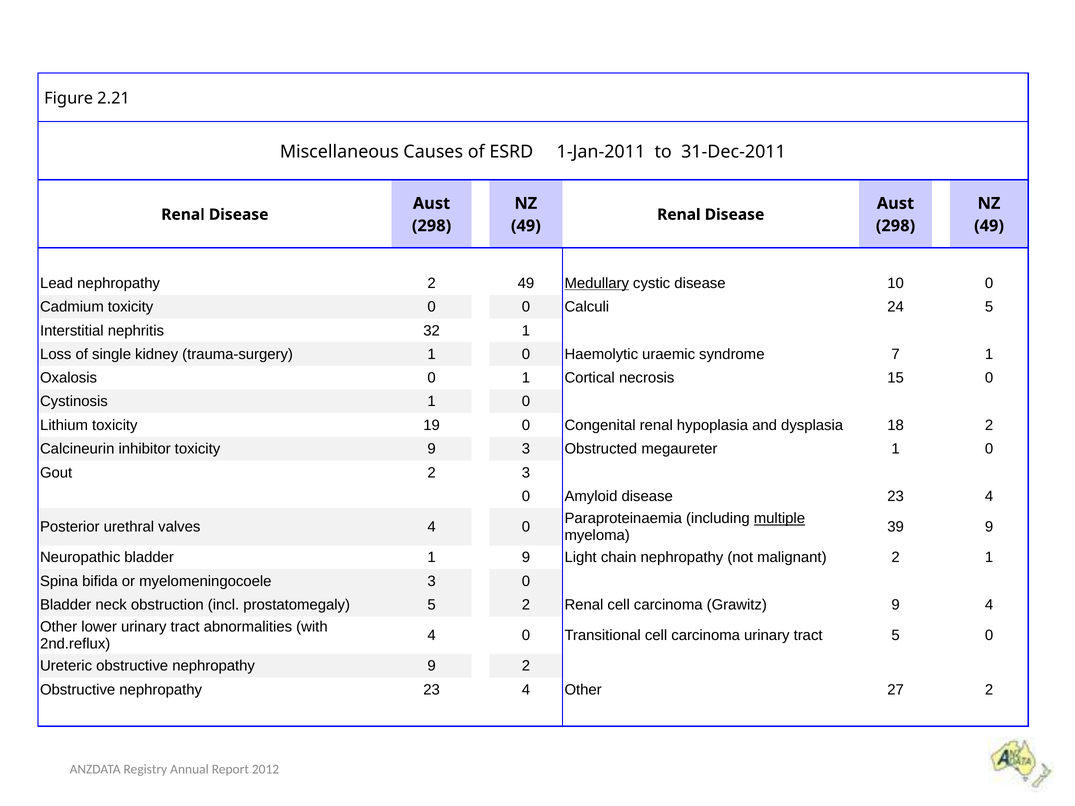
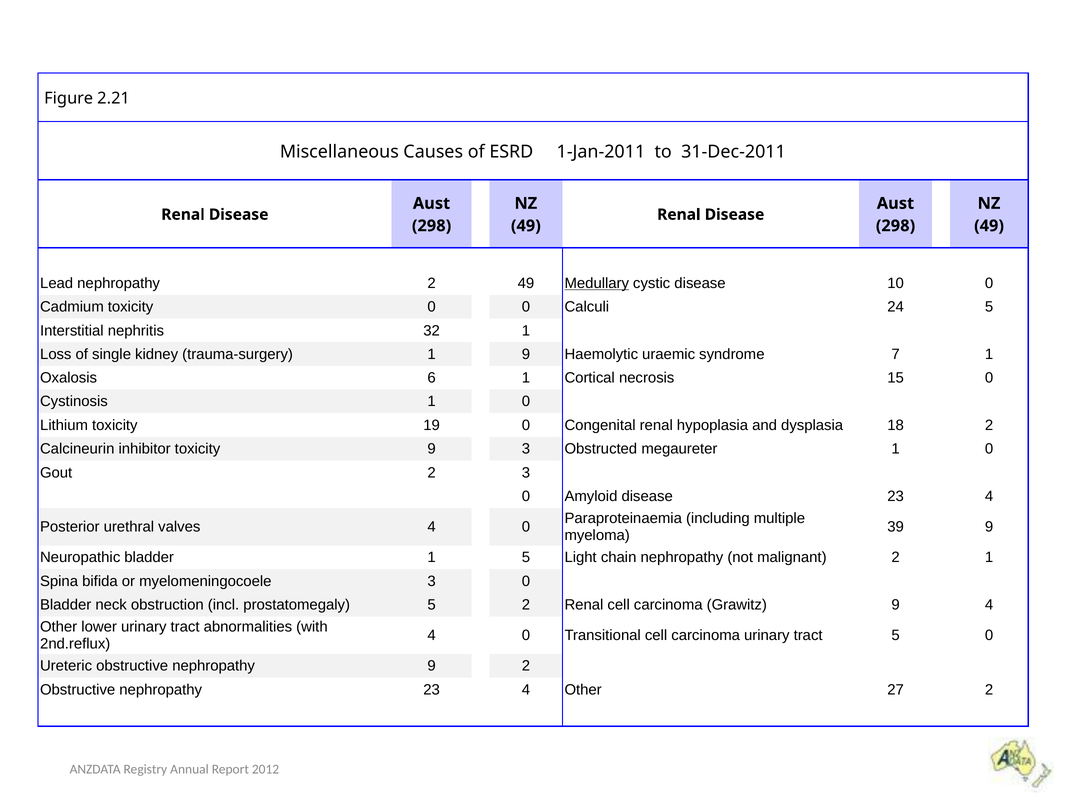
trauma-surgery 1 0: 0 -> 9 (526, 354)
Oxalosis 0: 0 -> 6 (432, 378)
multiple underline: present -> none (779, 519)
1 9: 9 -> 5 (526, 558)
